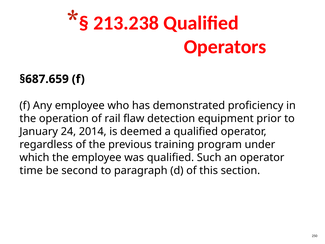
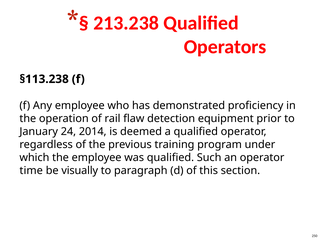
§687.659: §687.659 -> §113.238 (44, 79)
second: second -> visually (80, 170)
